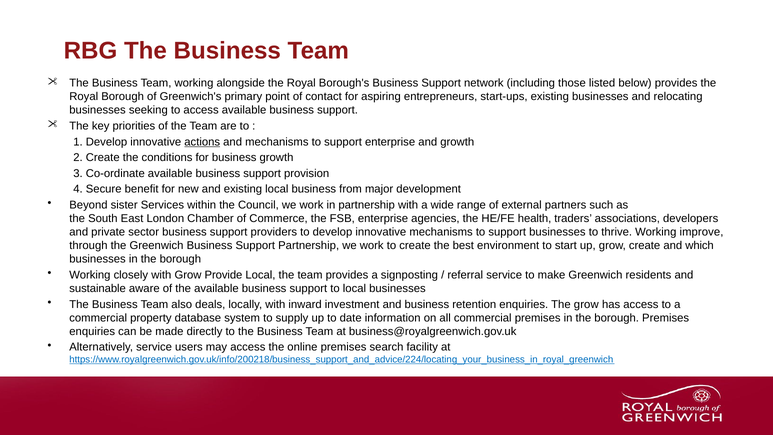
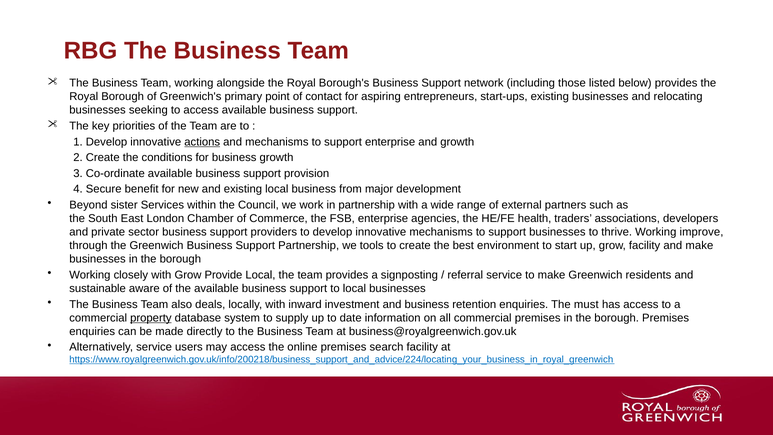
Partnership we work: work -> tools (372, 246)
grow create: create -> facility (645, 246)
and which: which -> make (699, 246)
The grow: grow -> must (586, 304)
property underline: none -> present (151, 318)
